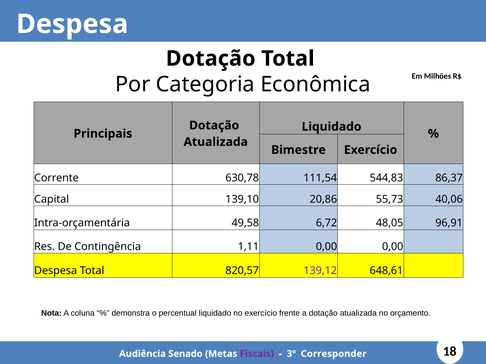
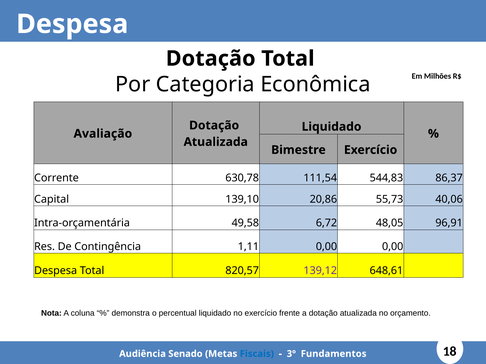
Principais: Principais -> Avaliação (103, 134)
Fiscais colour: purple -> blue (257, 354)
Corresponder: Corresponder -> Fundamentos (334, 354)
